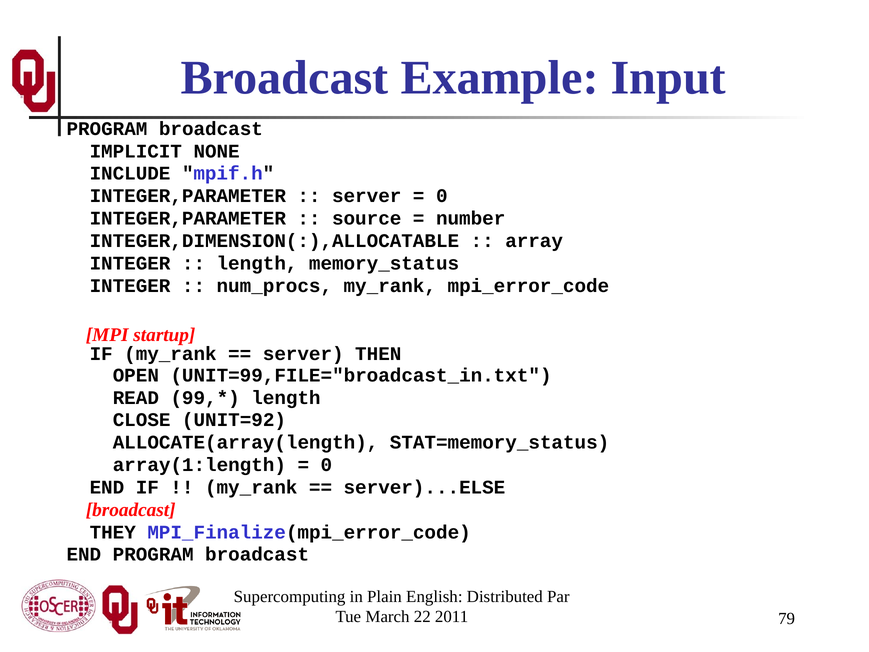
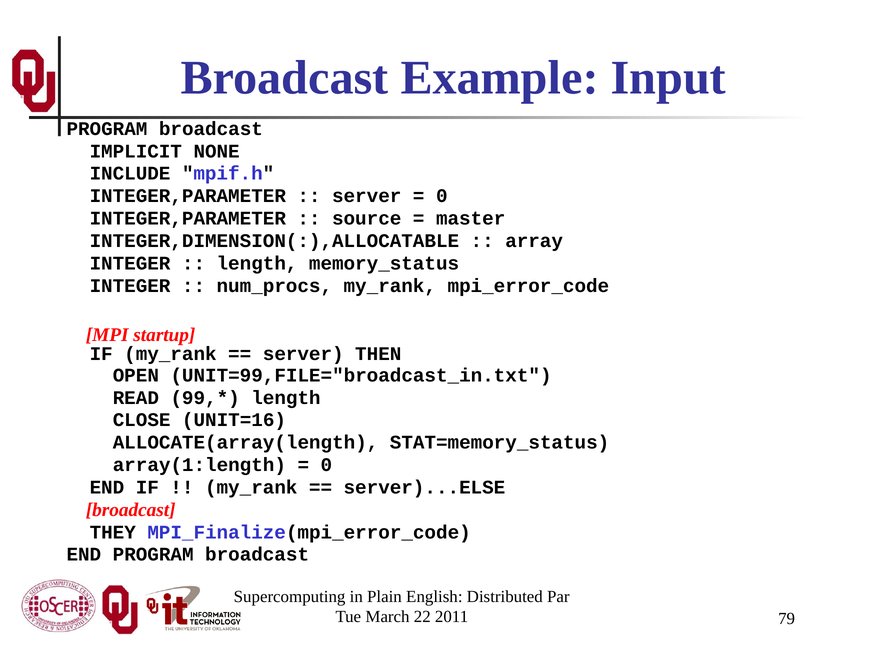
number: number -> master (471, 218)
UNIT=92: UNIT=92 -> UNIT=16 (234, 420)
